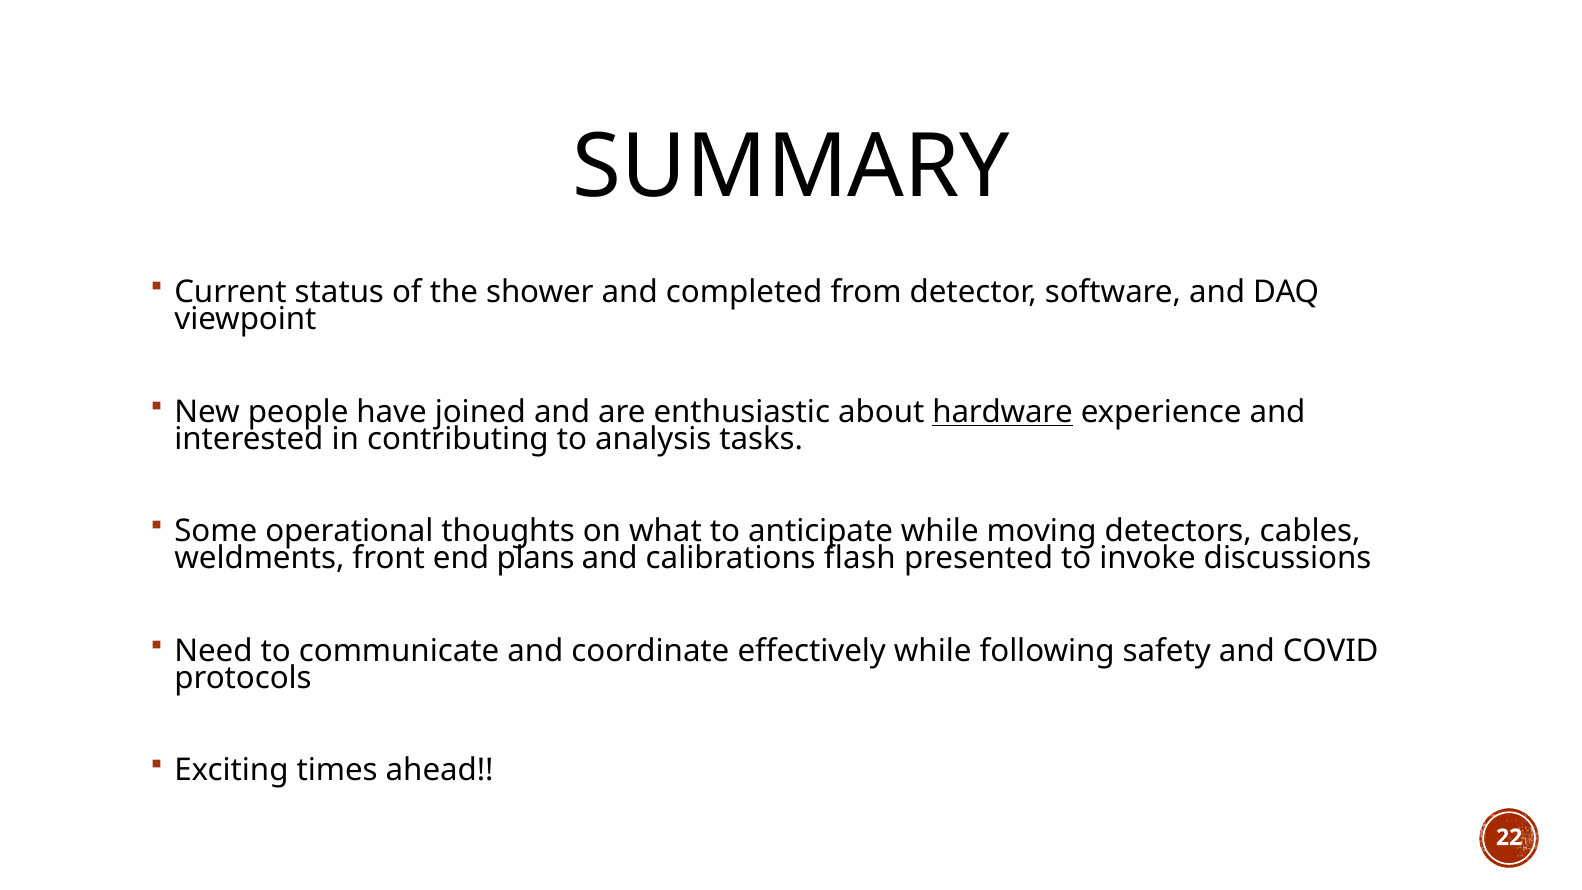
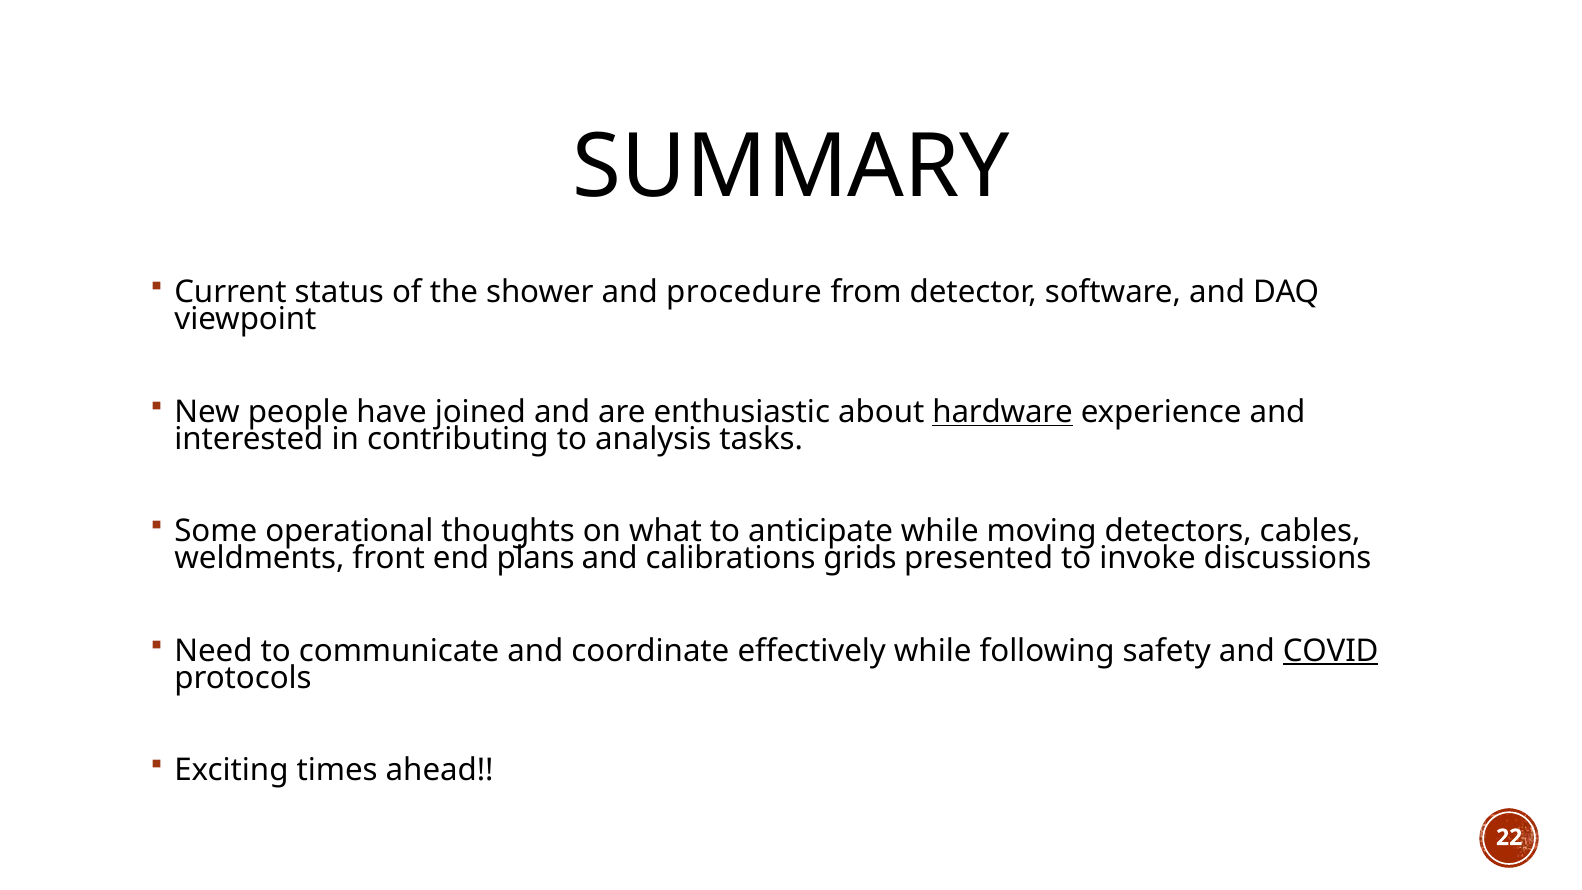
completed: completed -> procedure (744, 293)
flash: flash -> grids (860, 558)
COVID underline: none -> present (1331, 651)
